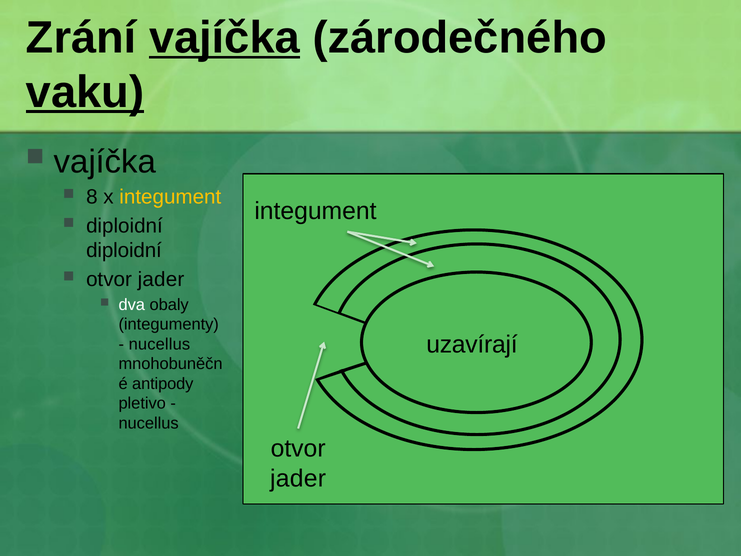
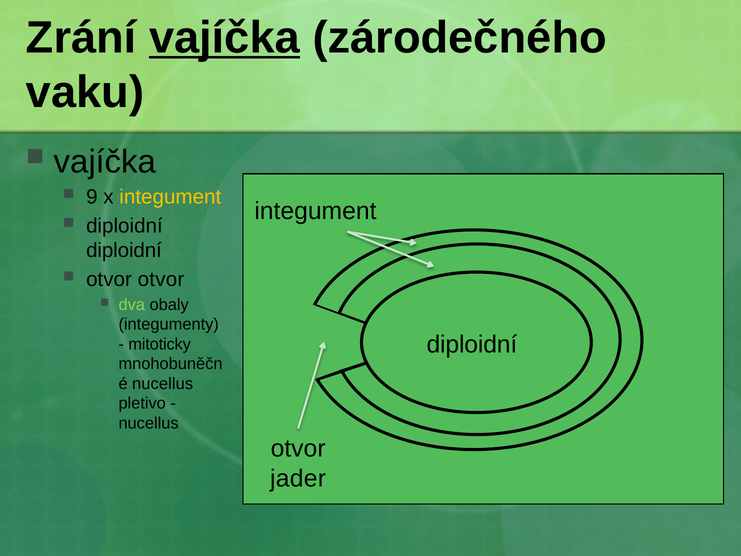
vaku underline: present -> none (85, 92)
8: 8 -> 9 (92, 197)
jader: jader -> otvor (161, 279)
dva colour: white -> light green (132, 305)
uzavírají: uzavírají -> diploidní (472, 344)
nucellus: nucellus -> mitoticky (160, 344)
antipody: antipody -> nucellus (163, 384)
